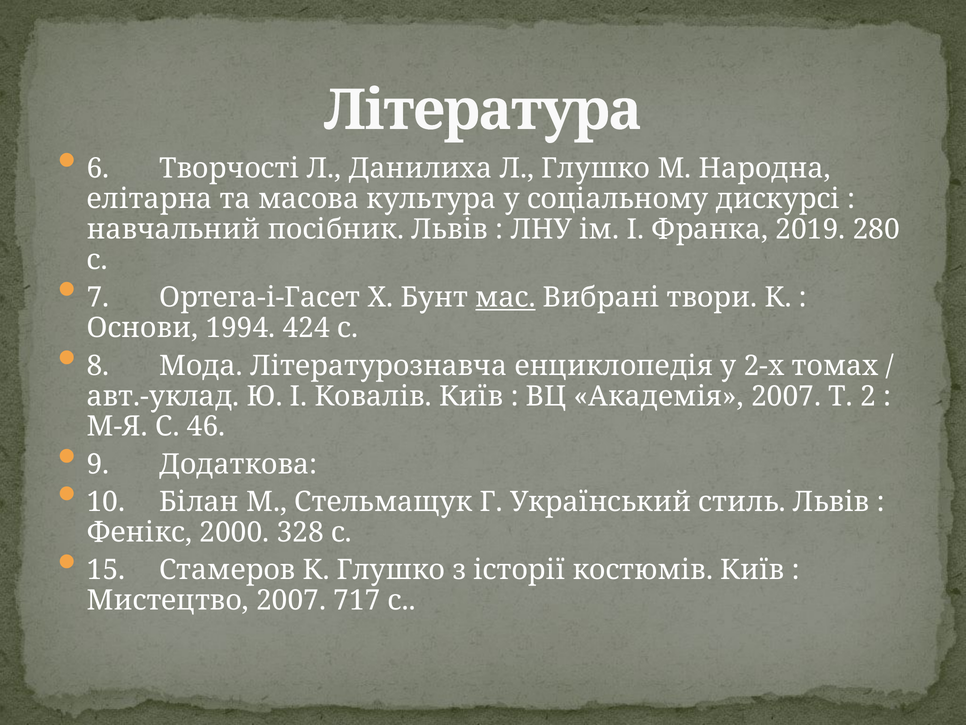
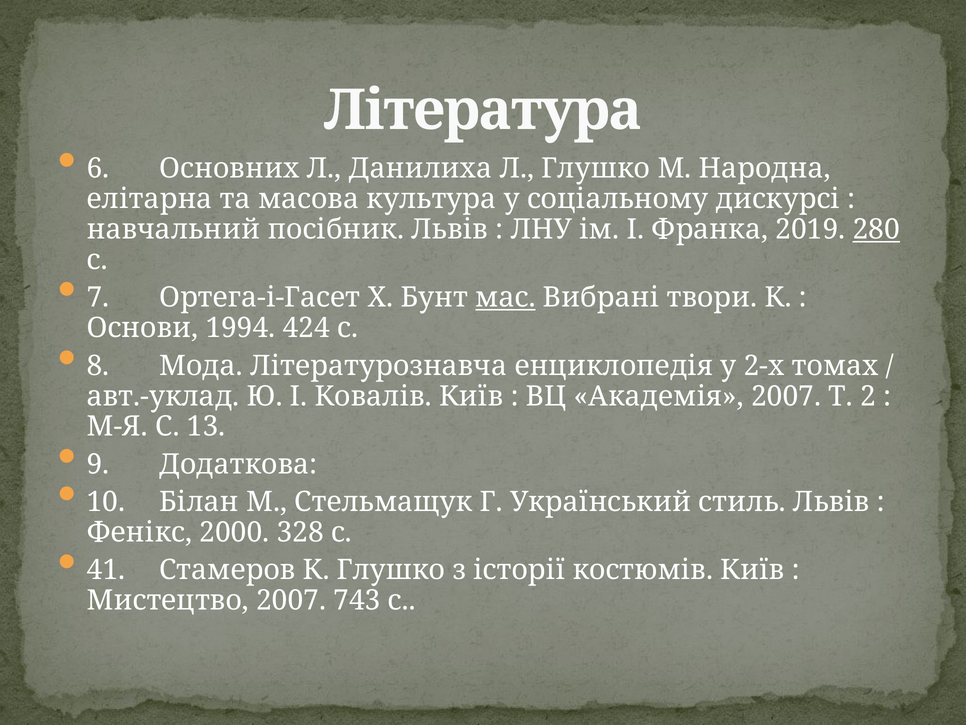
Творчості: Творчості -> Основних (229, 169)
280 underline: none -> present (876, 229)
46: 46 -> 13 (206, 426)
15: 15 -> 41 (106, 570)
717: 717 -> 743 (357, 600)
